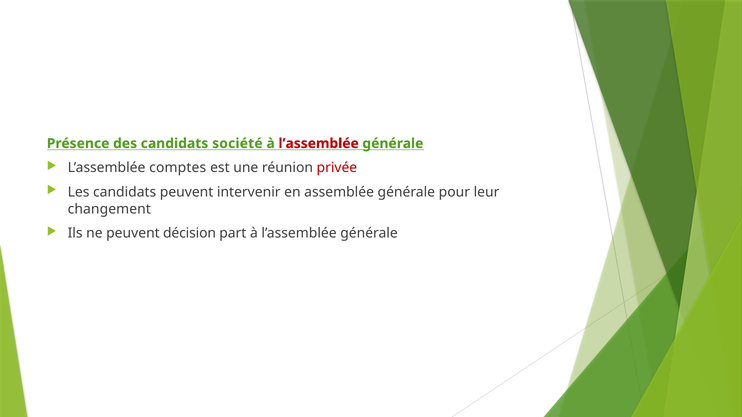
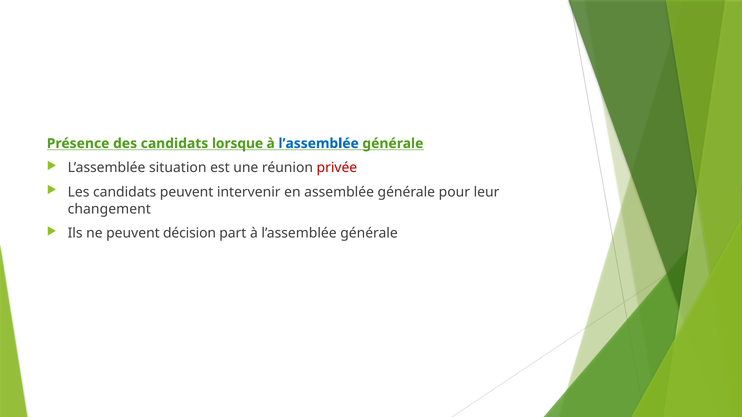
société: société -> lorsque (237, 144)
l’assemblée colour: red -> blue (319, 144)
comptes: comptes -> situation (178, 168)
